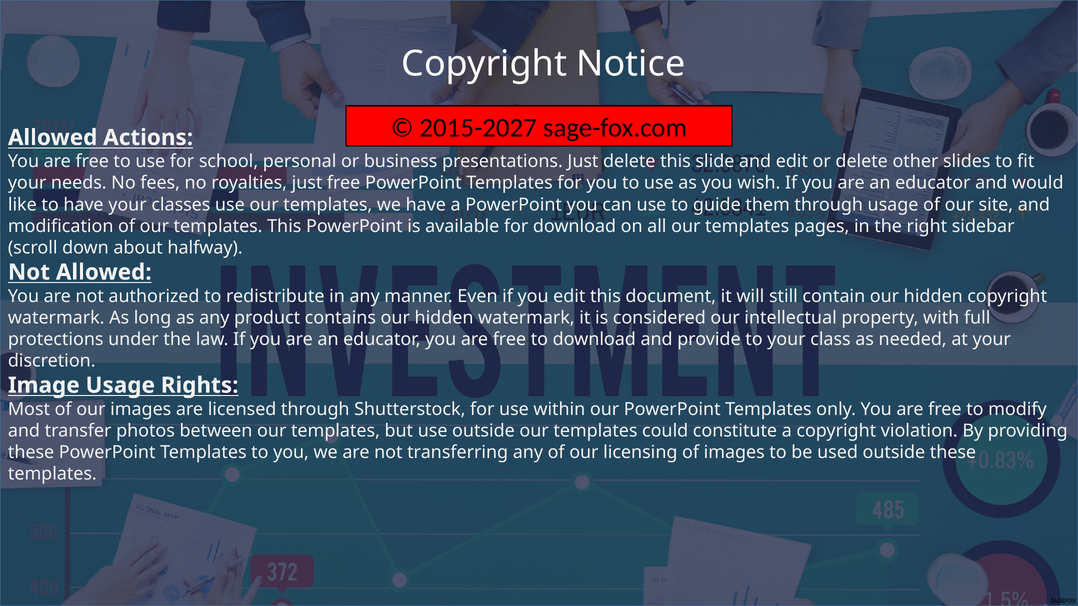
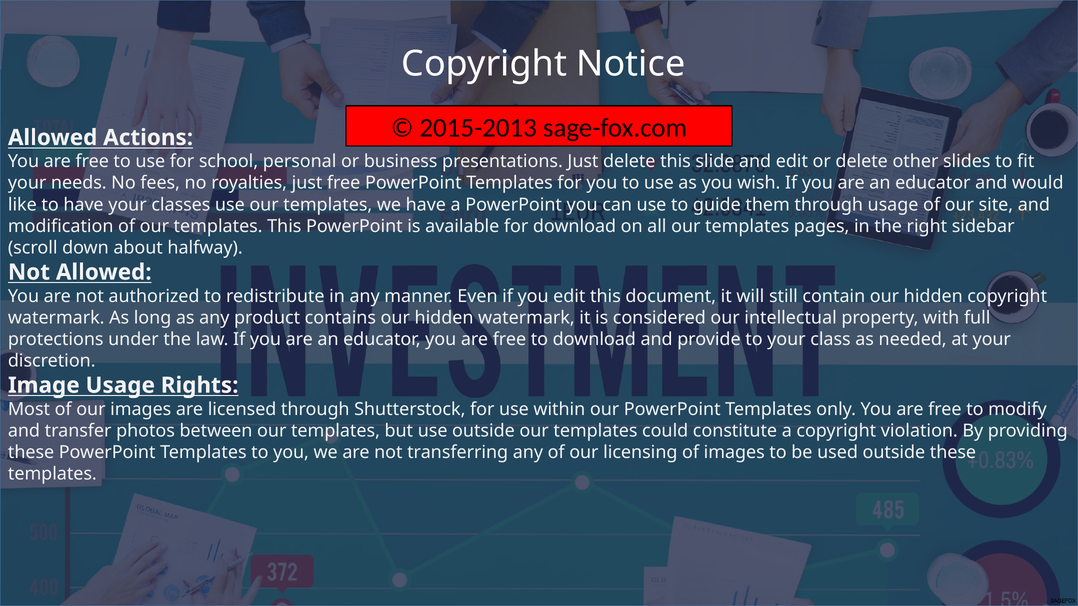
2015-2027: 2015-2027 -> 2015-2013 (478, 128)
